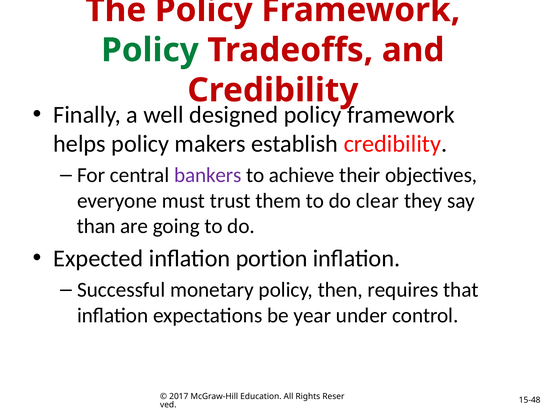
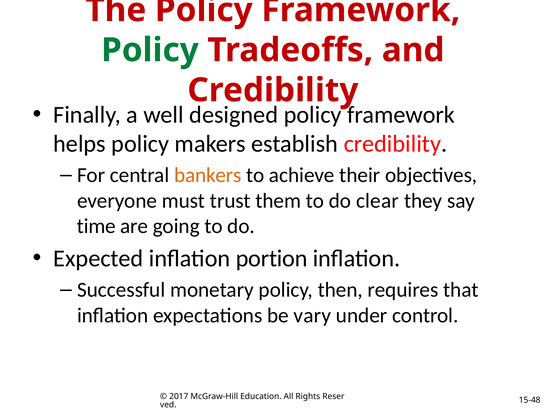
bankers colour: purple -> orange (208, 175)
than: than -> time (96, 226)
year: year -> vary (312, 315)
